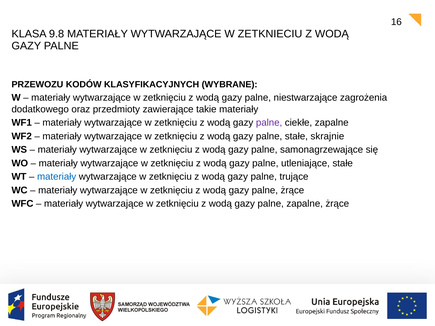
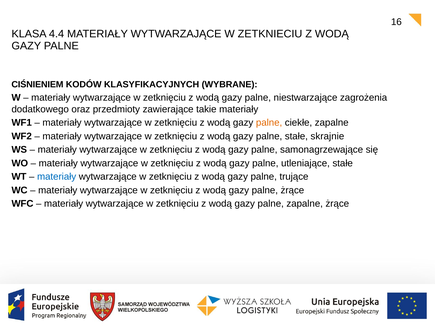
9.8: 9.8 -> 4.4 (57, 34)
PRZEWOZU: PRZEWOZU -> CIŚNIENIEM (37, 84)
palne colour: purple -> orange (269, 123)
